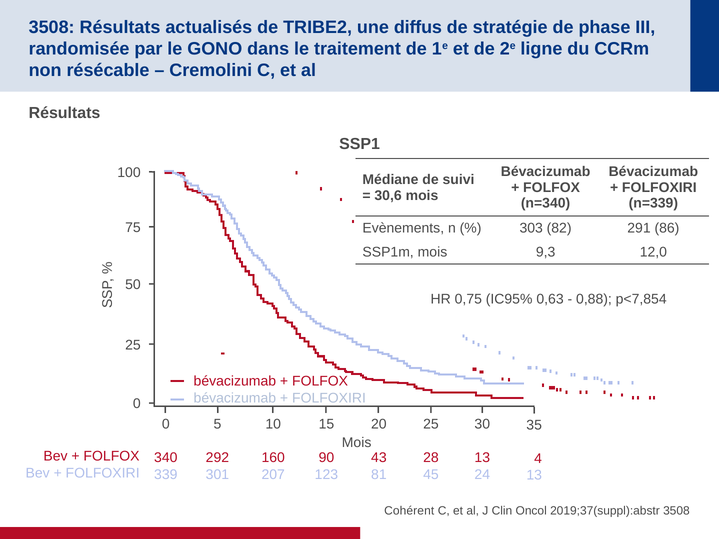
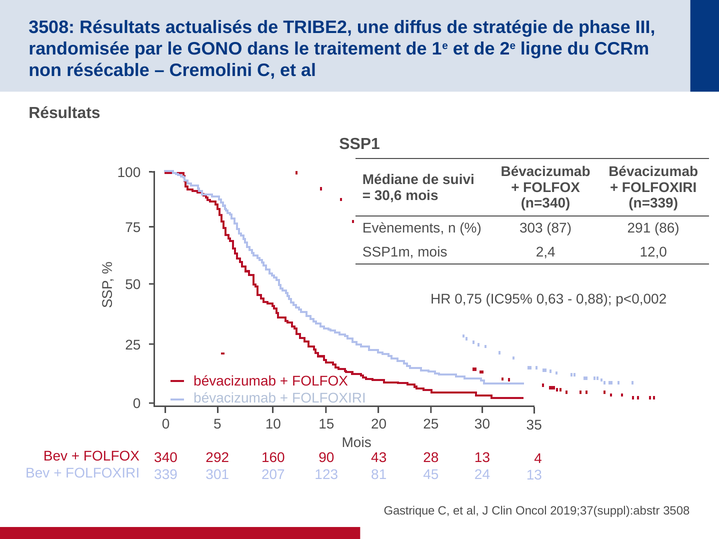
82: 82 -> 87 (559, 228)
9,3: 9,3 -> 2,4 (546, 252)
p<7,854: p<7,854 -> p<0,002 (641, 299)
Cohérent: Cohérent -> Gastrique (409, 511)
